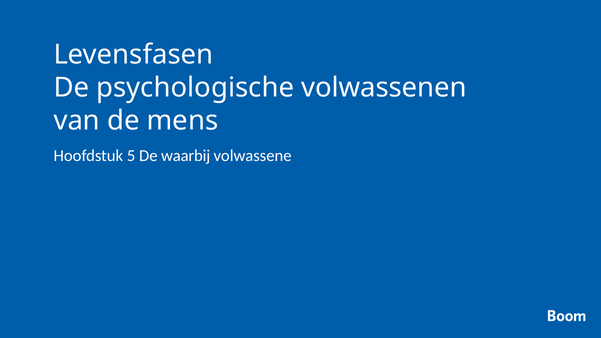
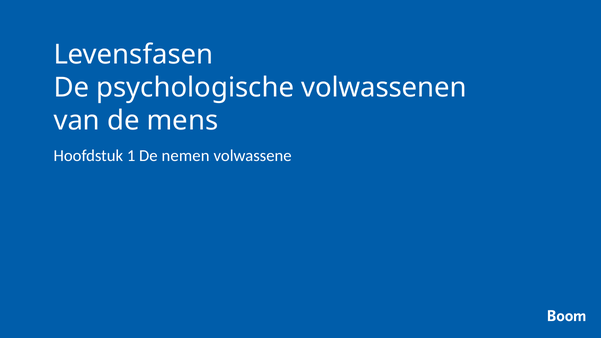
5: 5 -> 1 (131, 156)
waarbij: waarbij -> nemen (186, 156)
